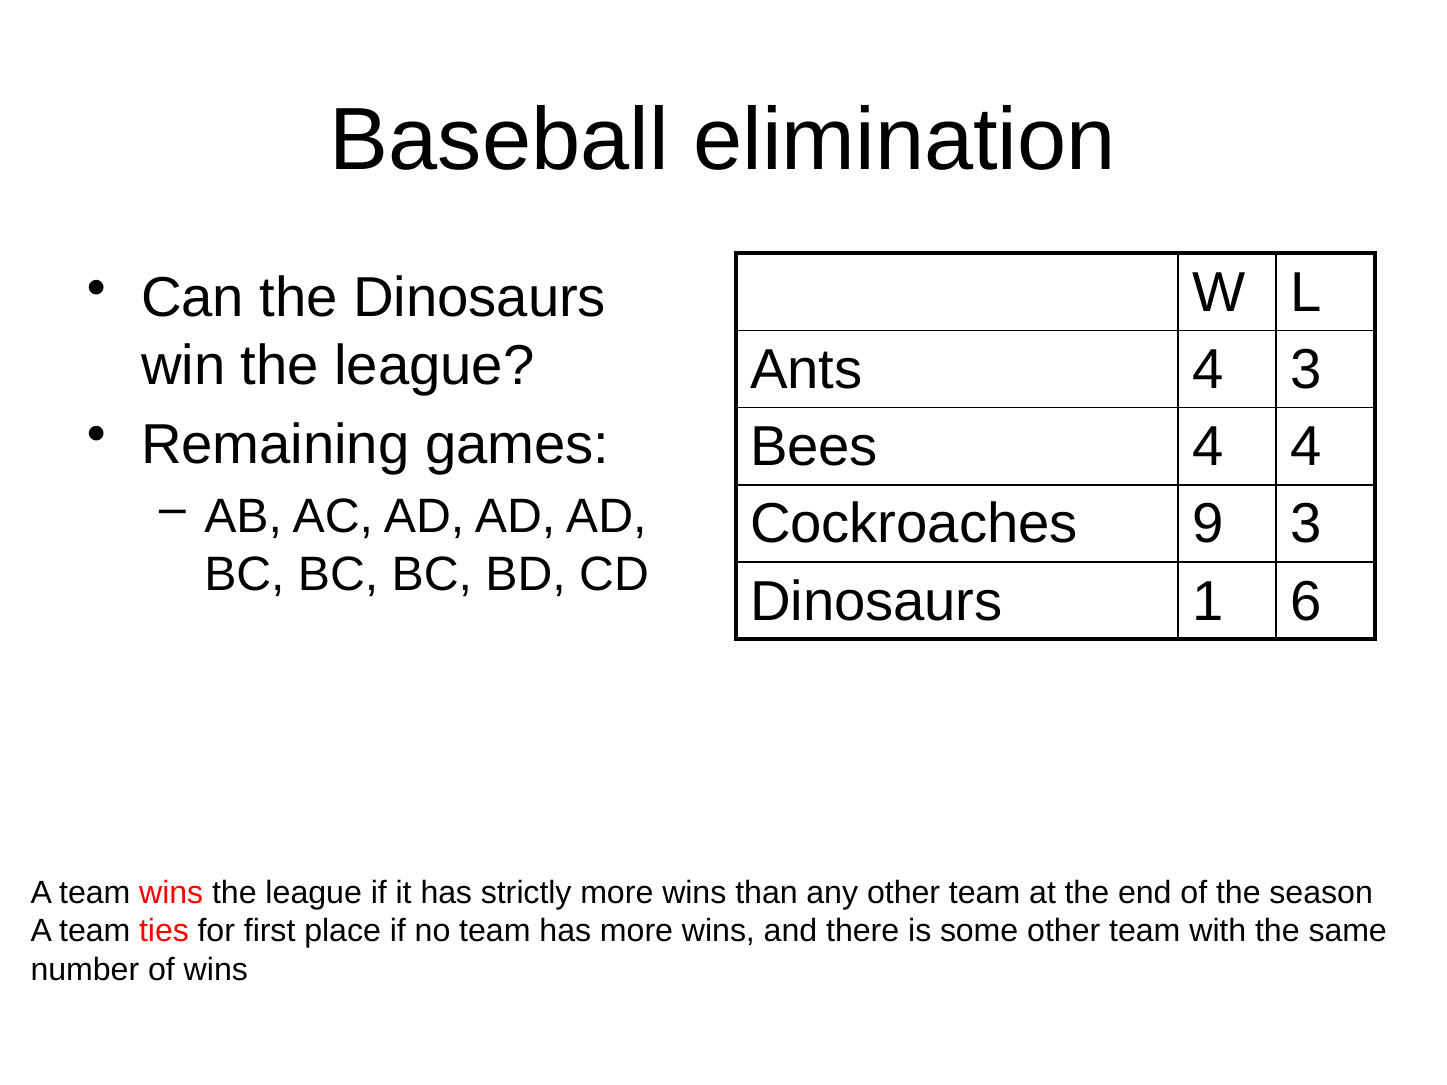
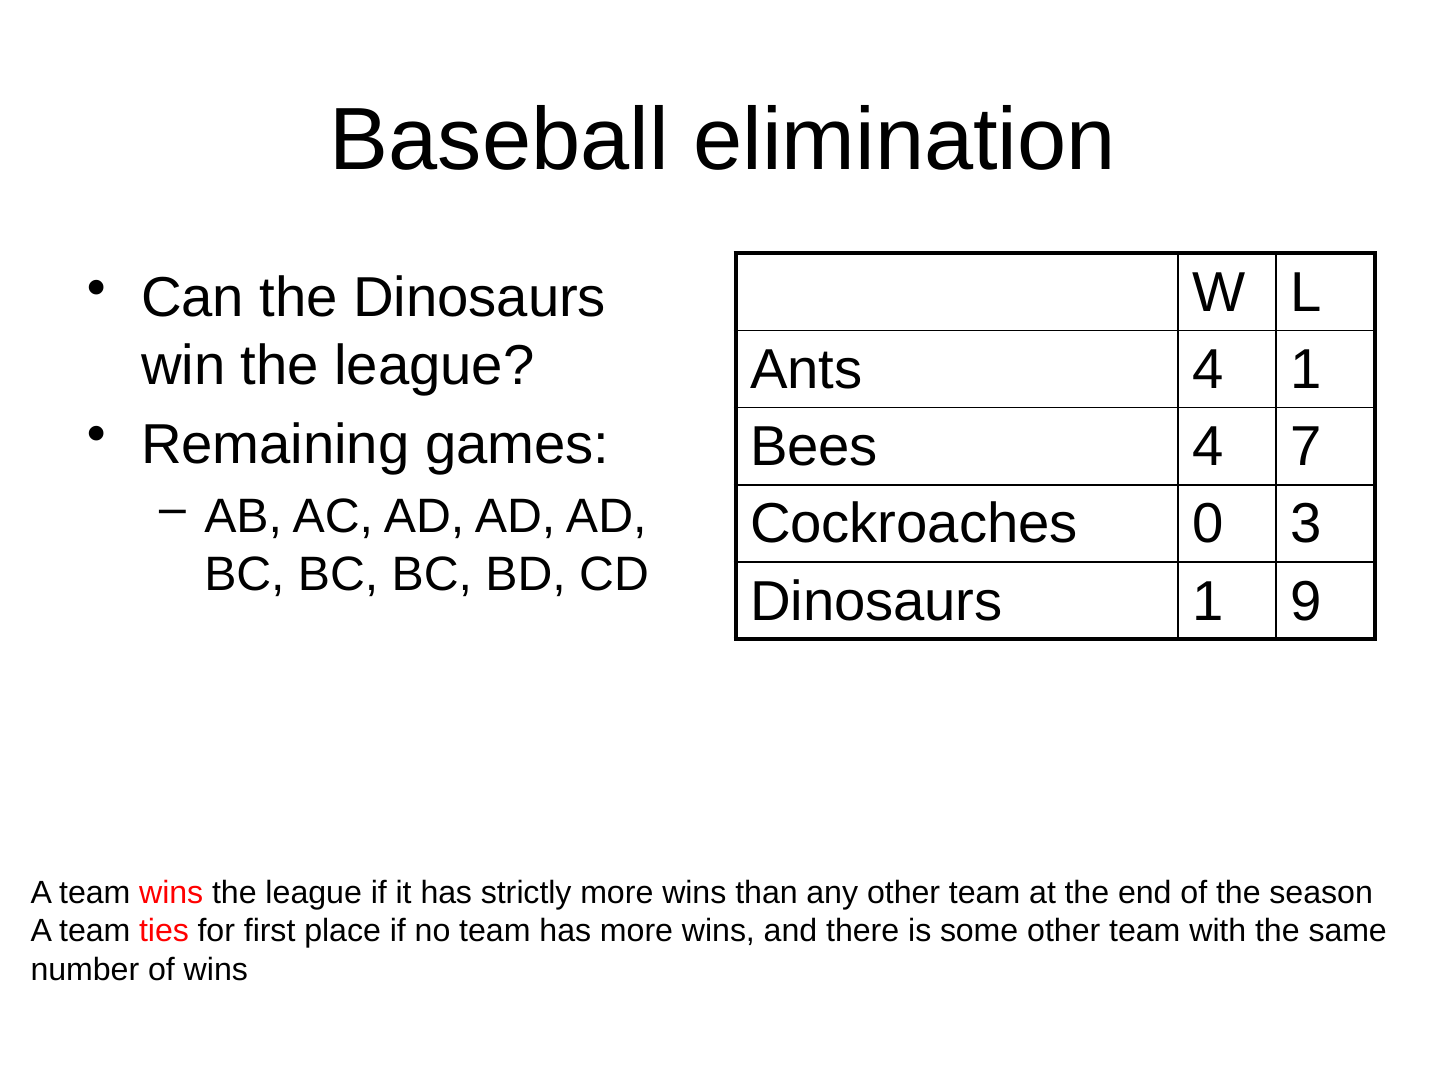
4 3: 3 -> 1 (1306, 370)
4 4: 4 -> 7 (1306, 447)
9: 9 -> 0 (1208, 525)
6: 6 -> 9 (1306, 602)
